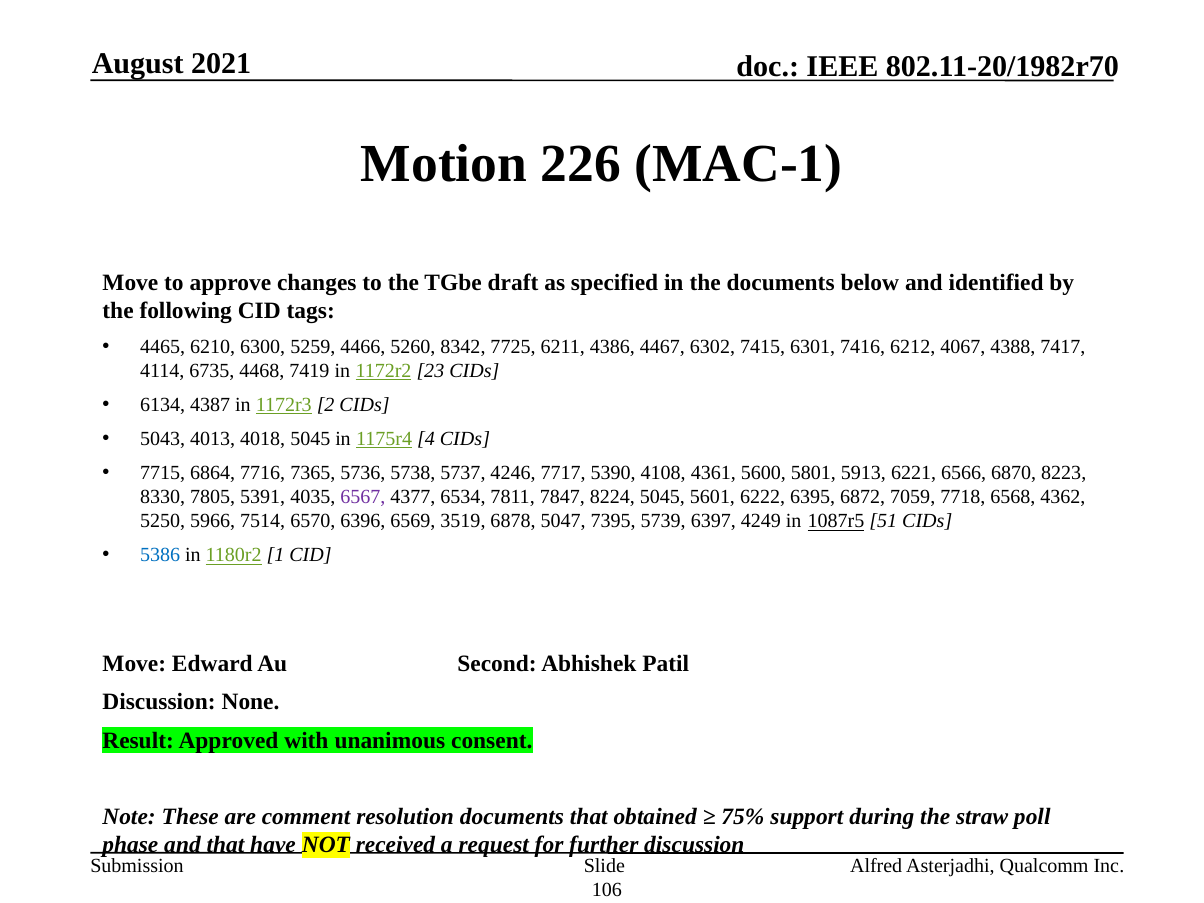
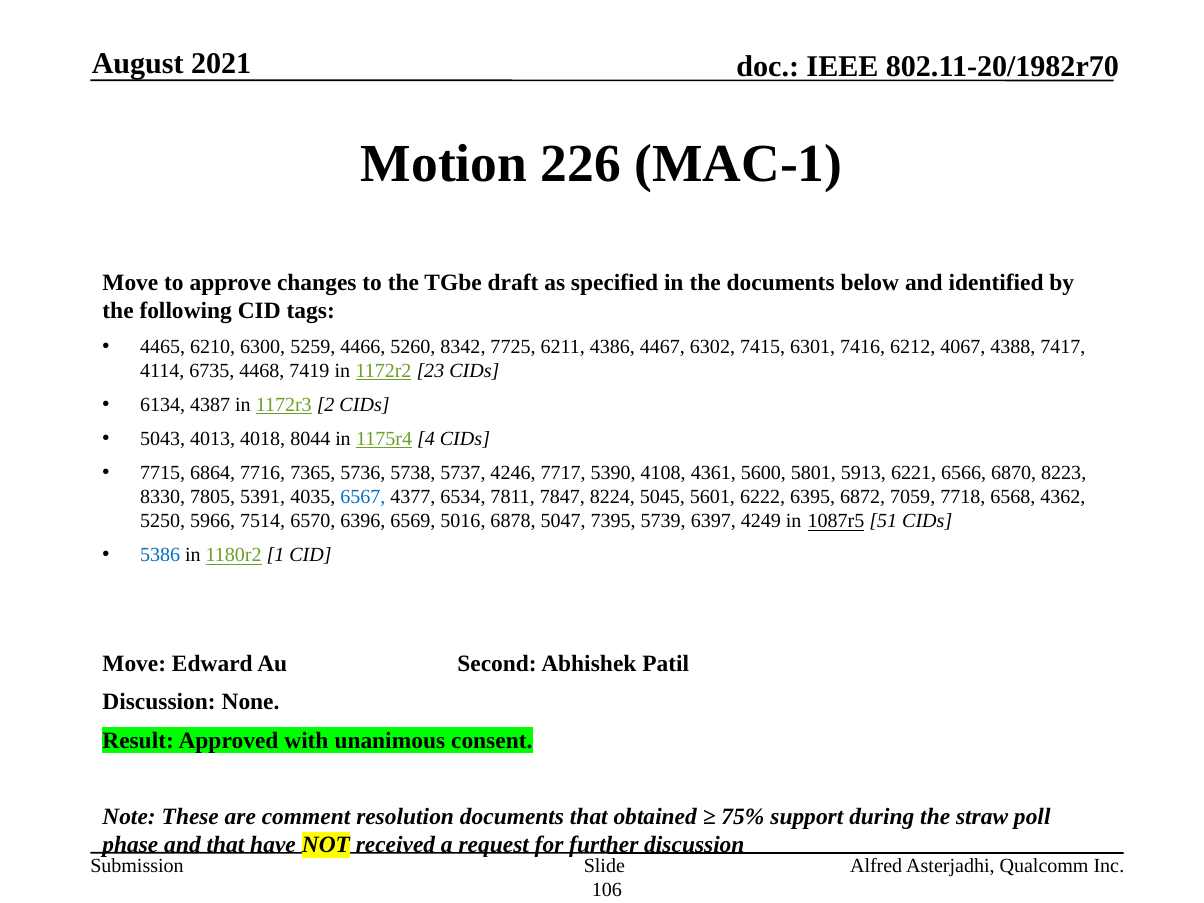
4018 5045: 5045 -> 8044 (310, 439)
6567 colour: purple -> blue (363, 497)
3519: 3519 -> 5016 (463, 521)
